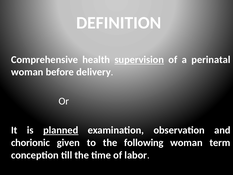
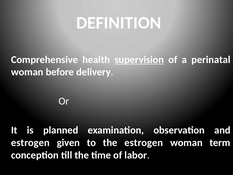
planned underline: present -> none (61, 130)
chorionic: chorionic -> estrogen (30, 142)
the following: following -> estrogen (144, 142)
